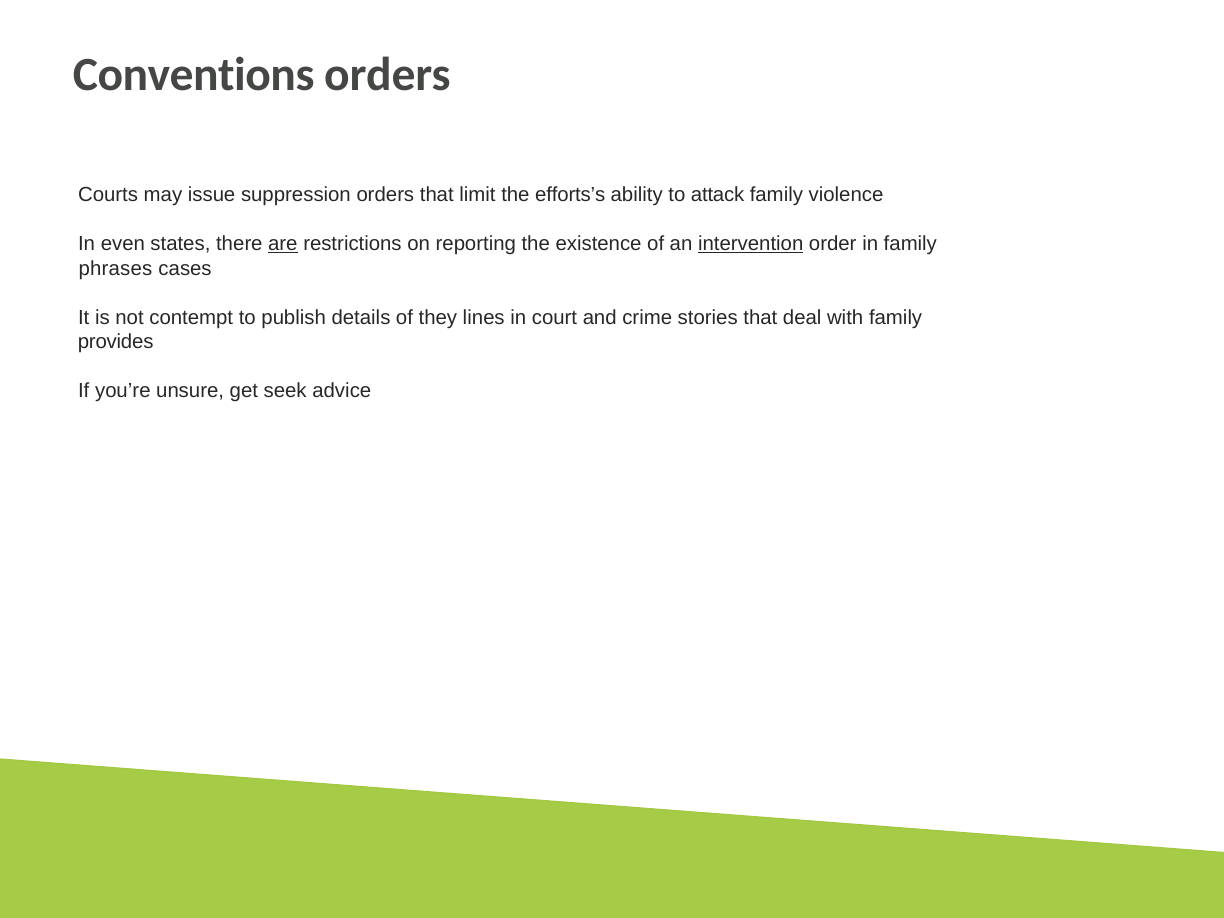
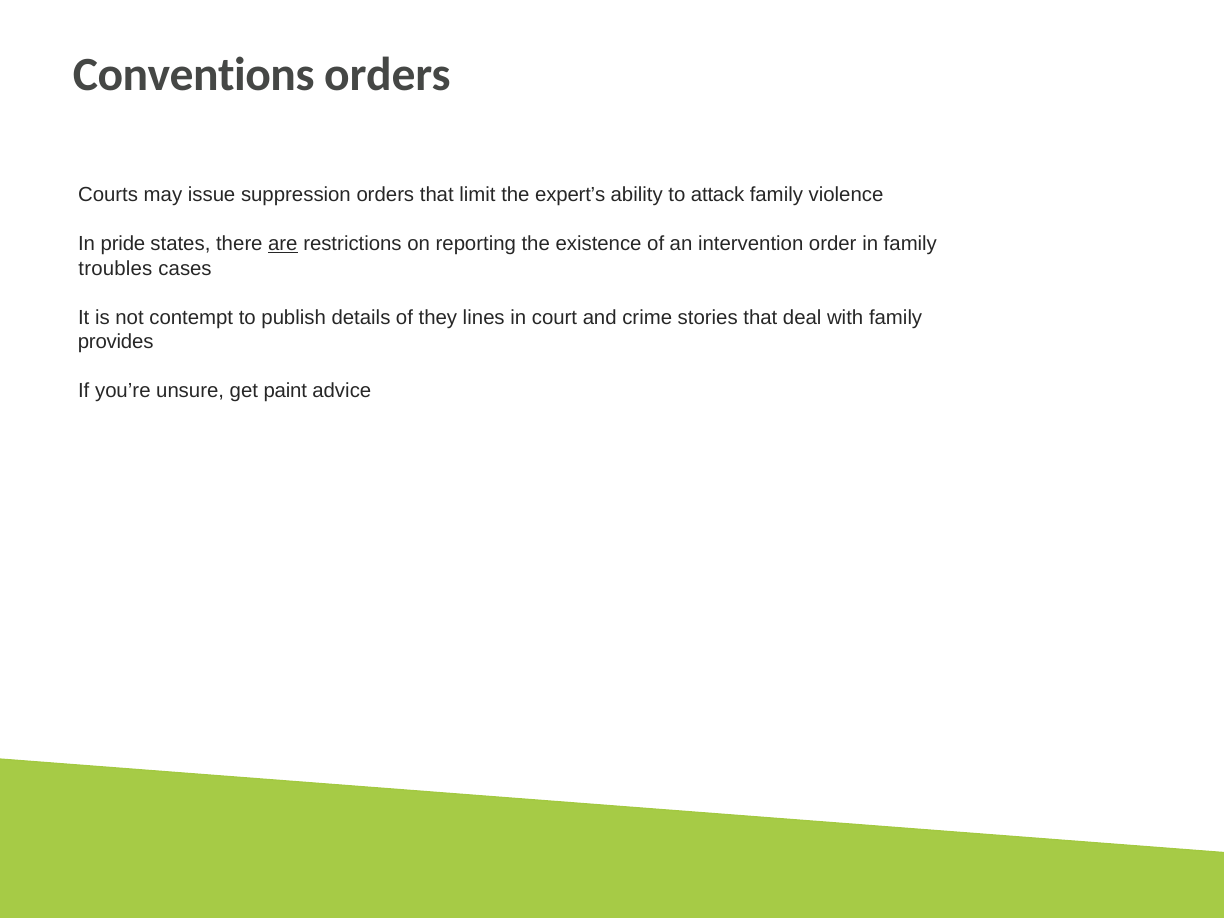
efforts’s: efforts’s -> expert’s (570, 195)
even: even -> pride (123, 244)
intervention underline: present -> none (751, 244)
phrases: phrases -> troubles (115, 269)
seek: seek -> paint (285, 391)
